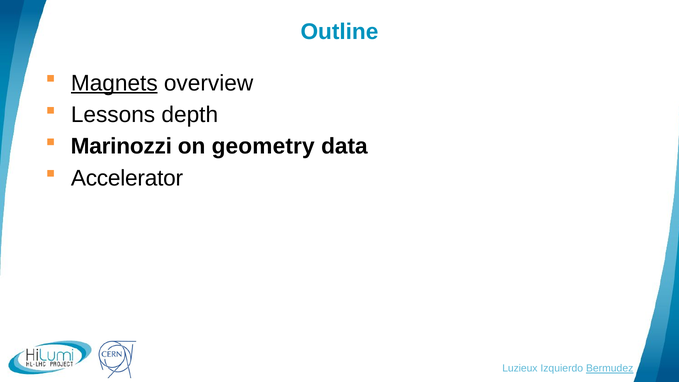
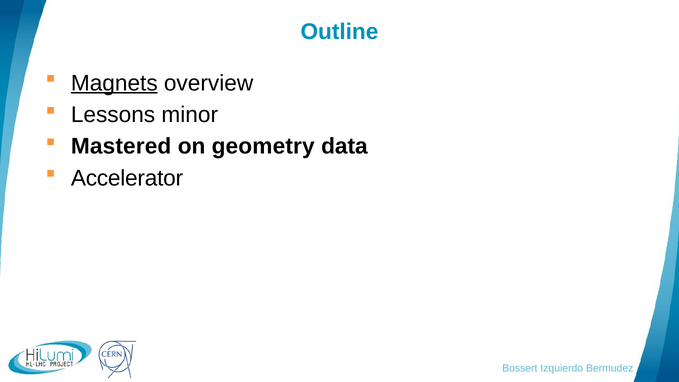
depth: depth -> minor (190, 115)
Marinozzi: Marinozzi -> Mastered (121, 146)
Luzieux: Luzieux -> Bossert (520, 369)
Bermudez underline: present -> none (610, 369)
